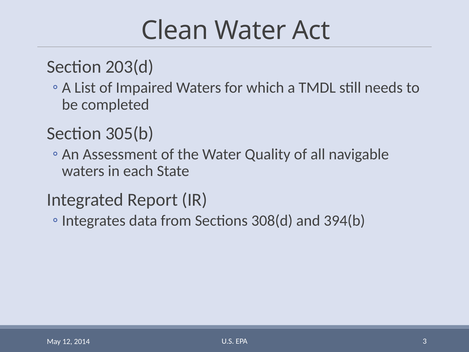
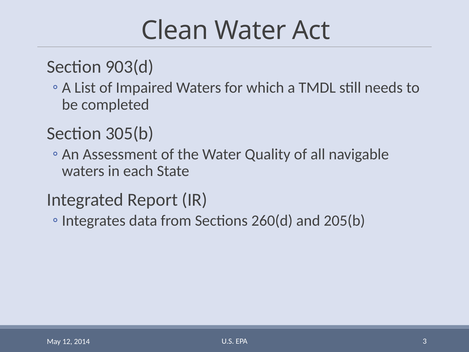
203(d: 203(d -> 903(d (130, 67)
308(d: 308(d -> 260(d (272, 221)
394(b: 394(b -> 205(b (344, 221)
